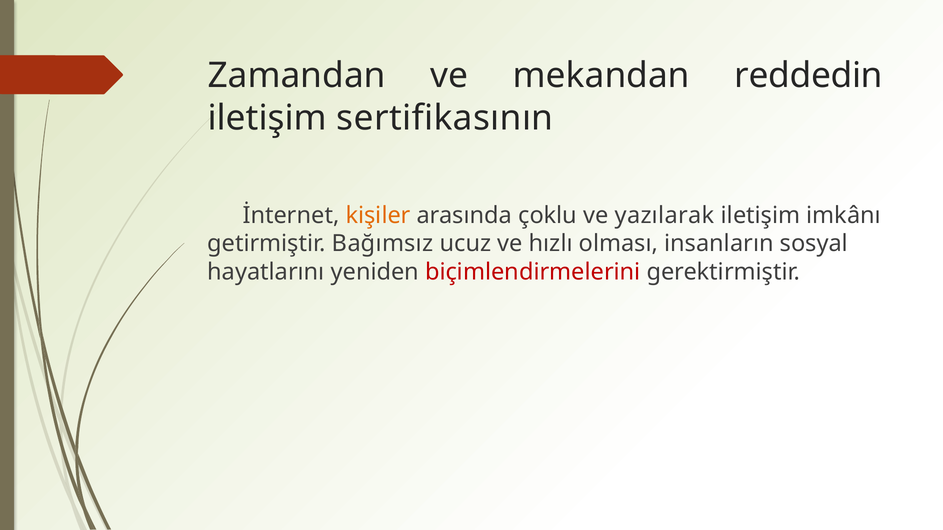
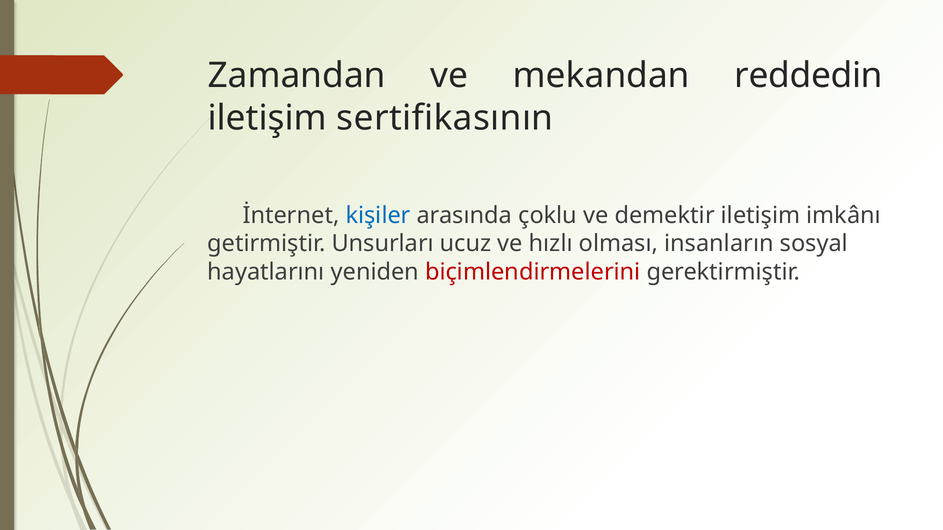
kişiler colour: orange -> blue (378, 215)
yazılarak: yazılarak -> demektir (665, 215)
Bağımsız: Bağımsız -> Unsurları (383, 244)
